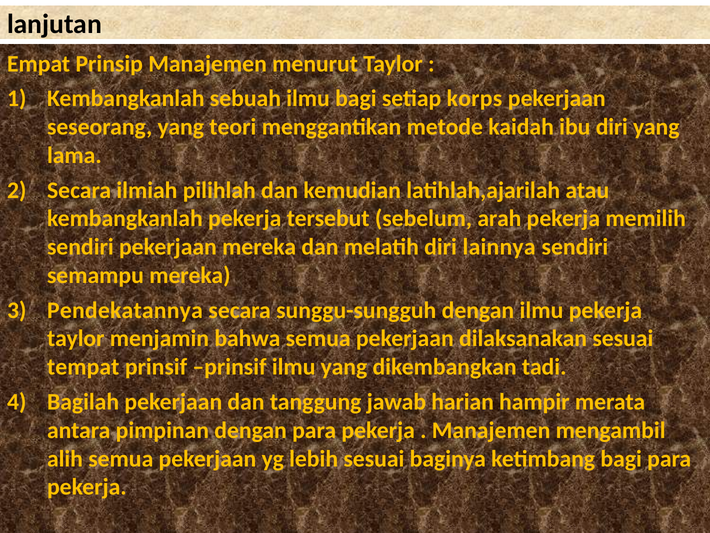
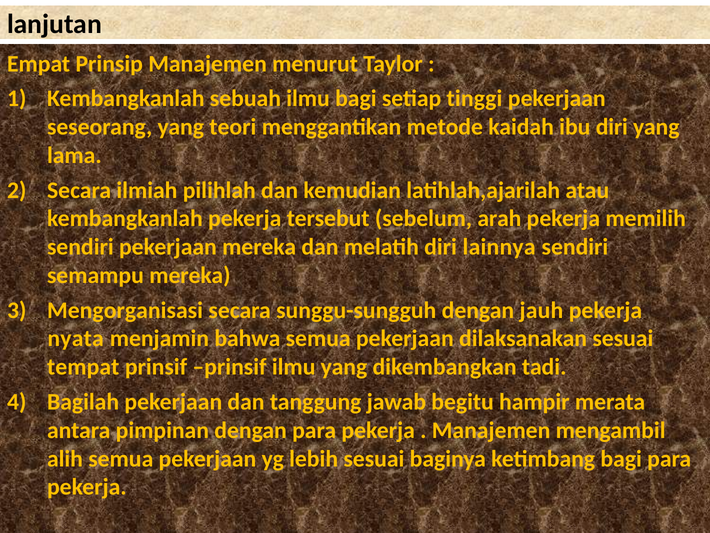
korps: korps -> tinggi (474, 99)
Pendekatannya: Pendekatannya -> Mengorganisasi (125, 310)
dengan ilmu: ilmu -> jauh (541, 310)
taylor: taylor -> nyata (76, 338)
harian: harian -> begitu (463, 401)
